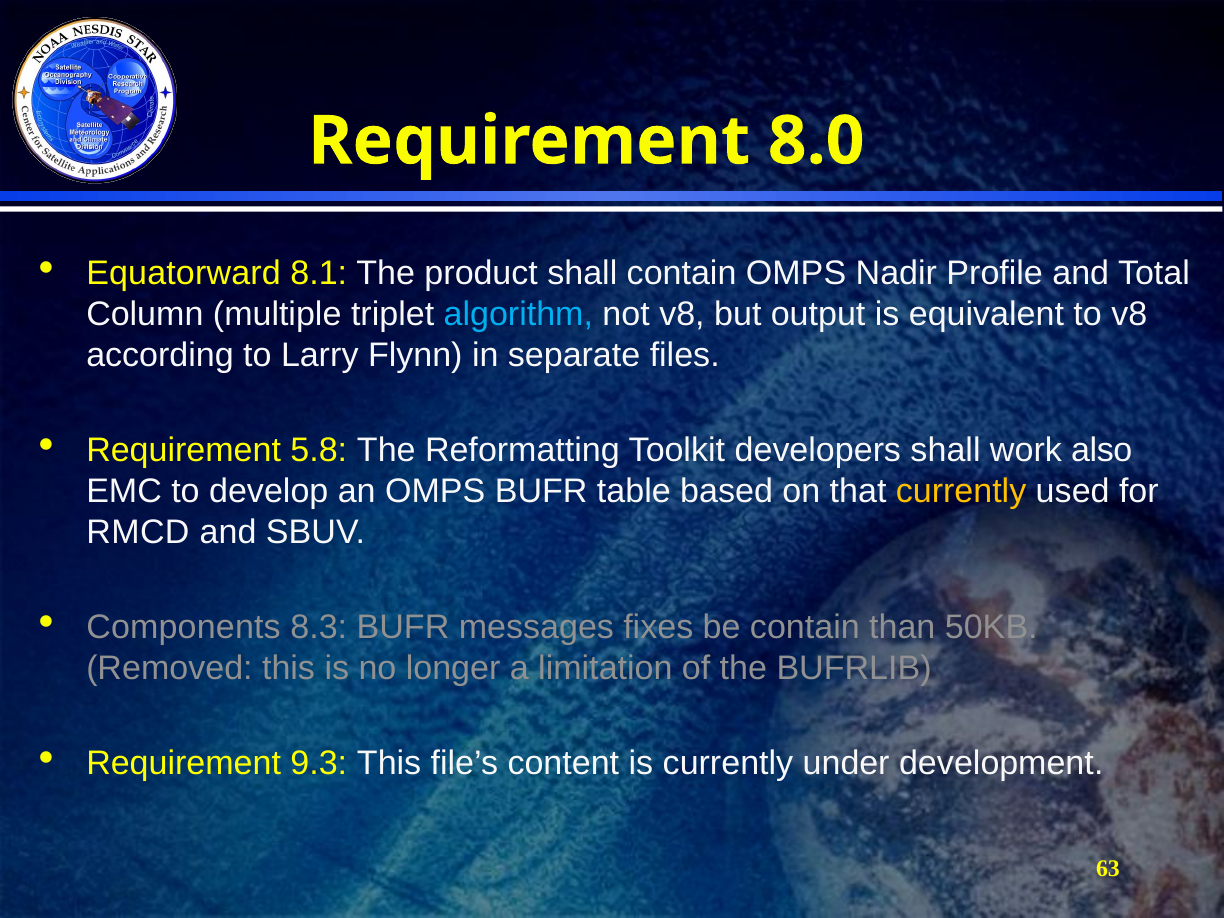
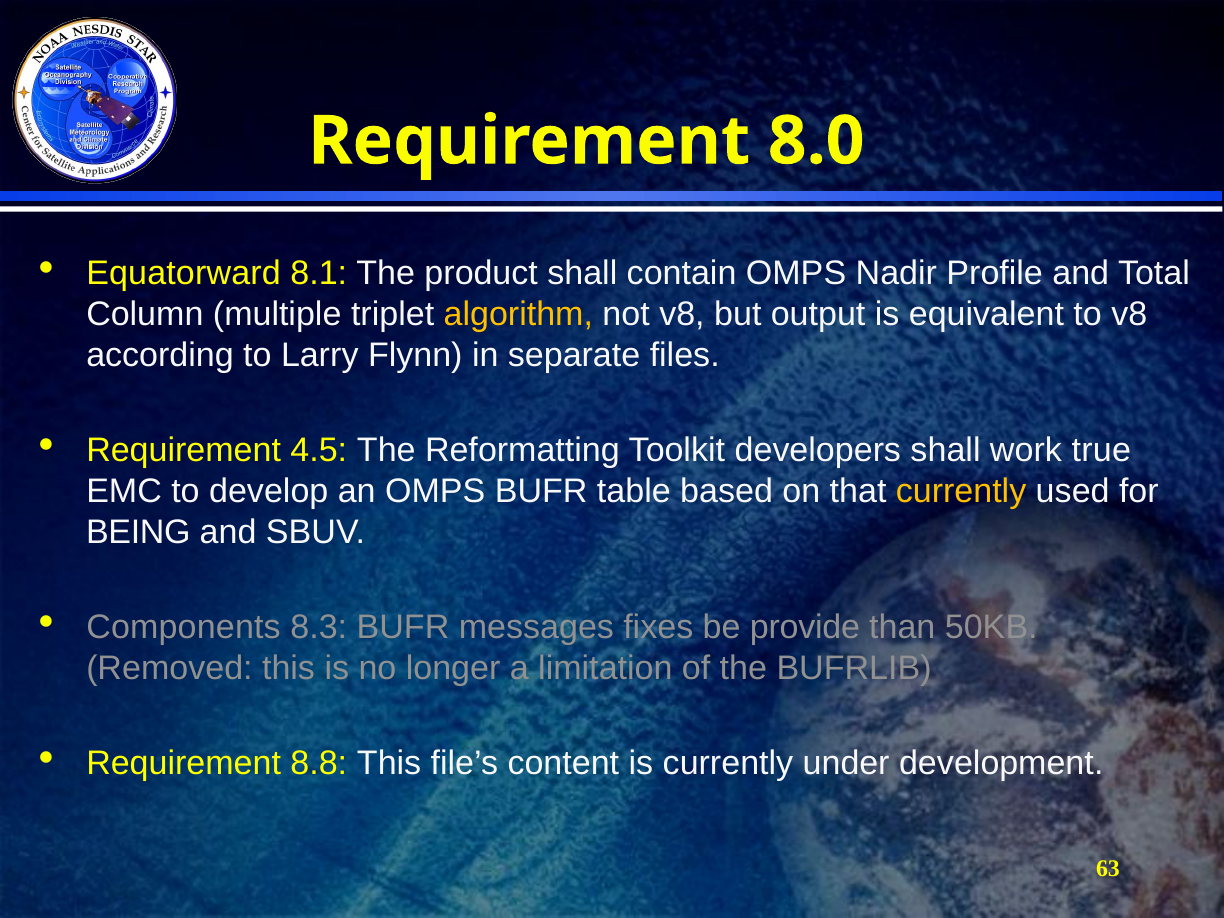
algorithm colour: light blue -> yellow (518, 315)
5.8: 5.8 -> 4.5 (319, 451)
also: also -> true (1101, 451)
RMCD: RMCD -> BEING (138, 532)
be contain: contain -> provide (805, 627)
9.3: 9.3 -> 8.8 (319, 764)
